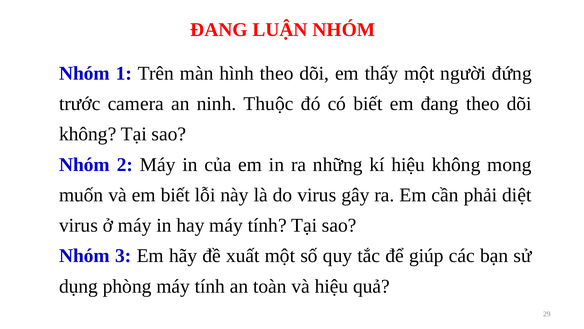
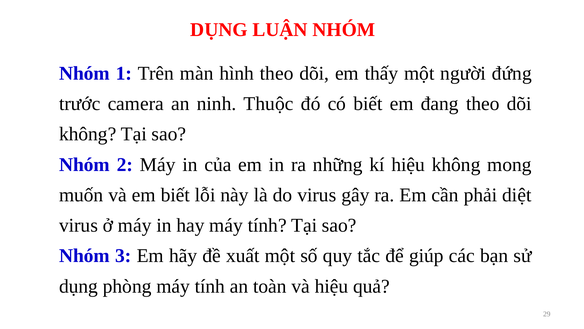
ĐANG: ĐANG -> DỤNG (219, 30)
